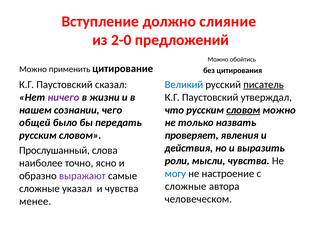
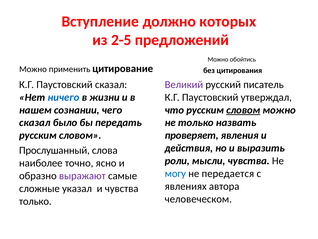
слияние: слияние -> которых (228, 21)
2-0: 2-0 -> 2-5 (121, 40)
Великий colour: blue -> purple (184, 84)
писатель underline: present -> none (264, 84)
ничего colour: purple -> blue (63, 97)
общей: общей -> сказал (35, 122)
настроение: настроение -> передается (228, 173)
сложные: сложные -> явлениях (186, 186)
менее: менее -> только (35, 201)
